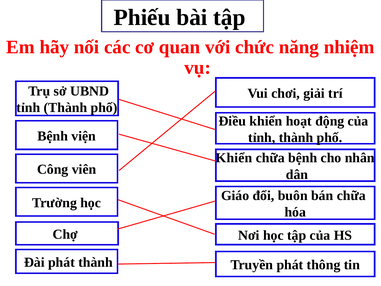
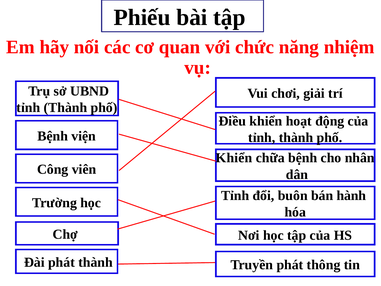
Giáo: Giáo -> Tỉnh (235, 195)
bán chữa: chữa -> hành (351, 195)
